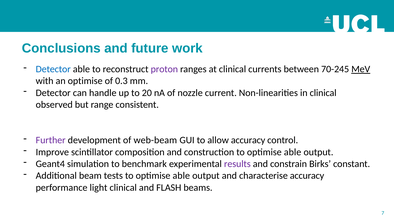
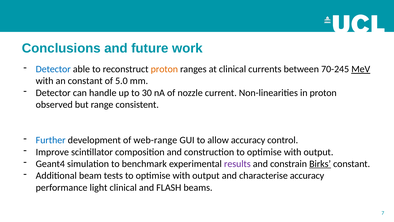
proton colour: purple -> orange (164, 69)
an optimise: optimise -> constant (85, 81)
0.3: 0.3 -> 5.0 (121, 81)
20: 20 -> 30 (147, 93)
in clinical: clinical -> proton (323, 93)
Further colour: purple -> blue (51, 140)
web-beam: web-beam -> web-range (155, 140)
construction to optimise able: able -> with (293, 152)
Birks underline: none -> present (320, 164)
tests to optimise able: able -> with (181, 175)
